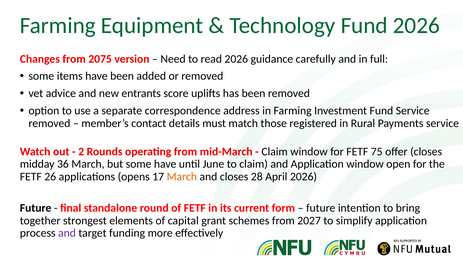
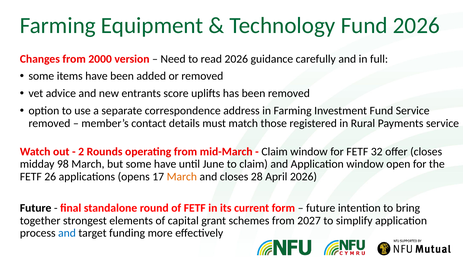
2075: 2075 -> 2000 (100, 59)
75: 75 -> 32 (377, 152)
36: 36 -> 98 (63, 164)
and colour: purple -> blue (67, 233)
